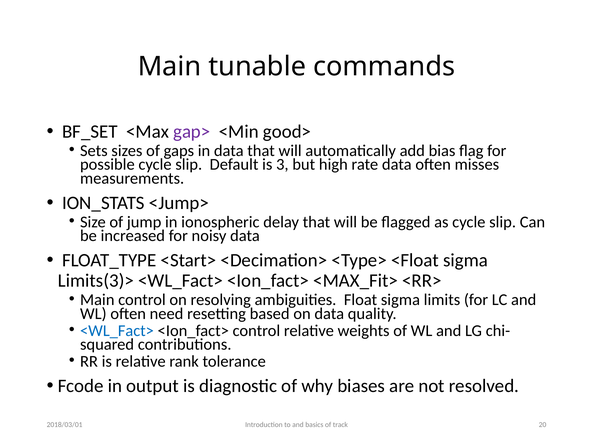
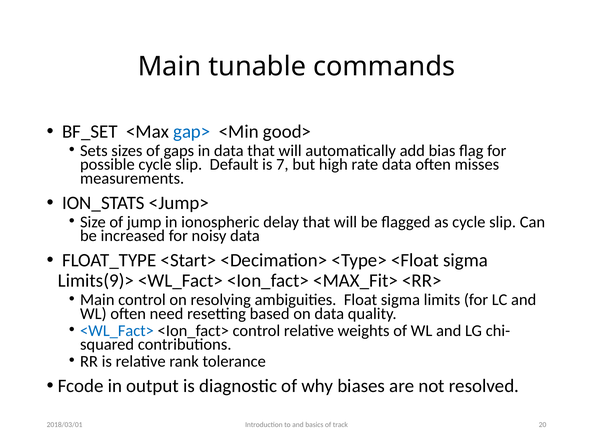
gap> colour: purple -> blue (192, 131)
3: 3 -> 7 (282, 164)
Limits(3)>: Limits(3)> -> Limits(9)> (96, 281)
